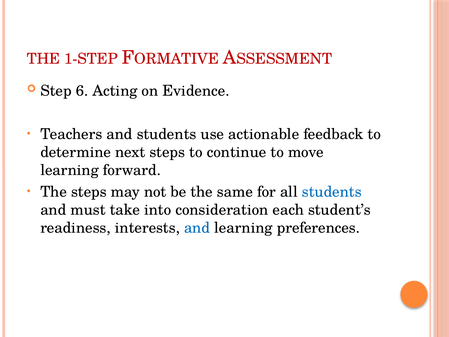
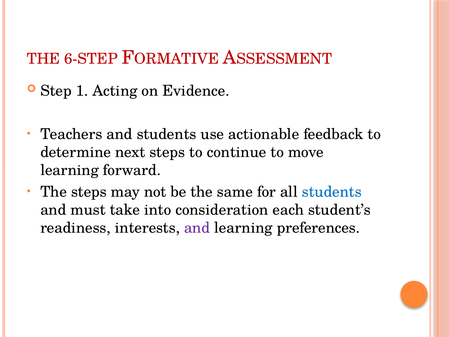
1-STEP: 1-STEP -> 6-STEP (91, 59)
6: 6 -> 1 (82, 91)
and colour: blue -> purple (197, 228)
